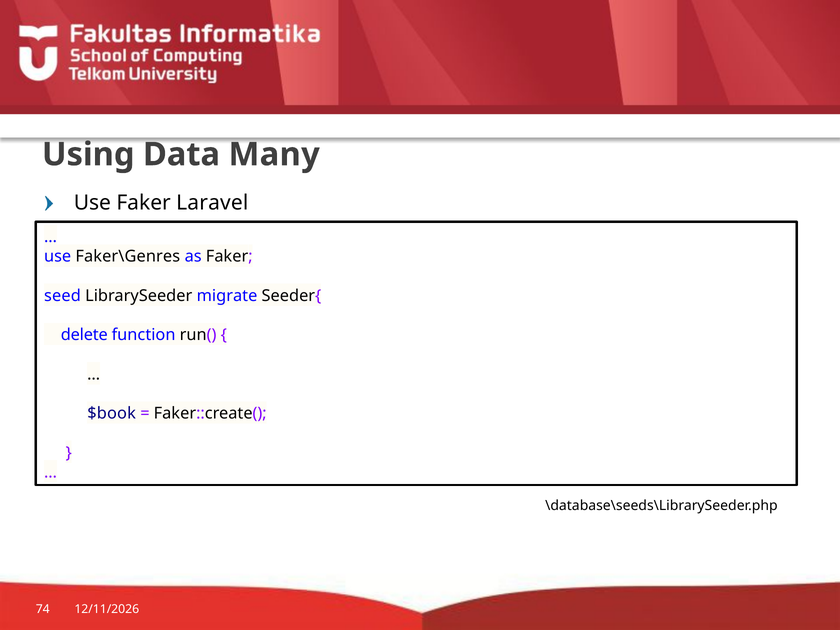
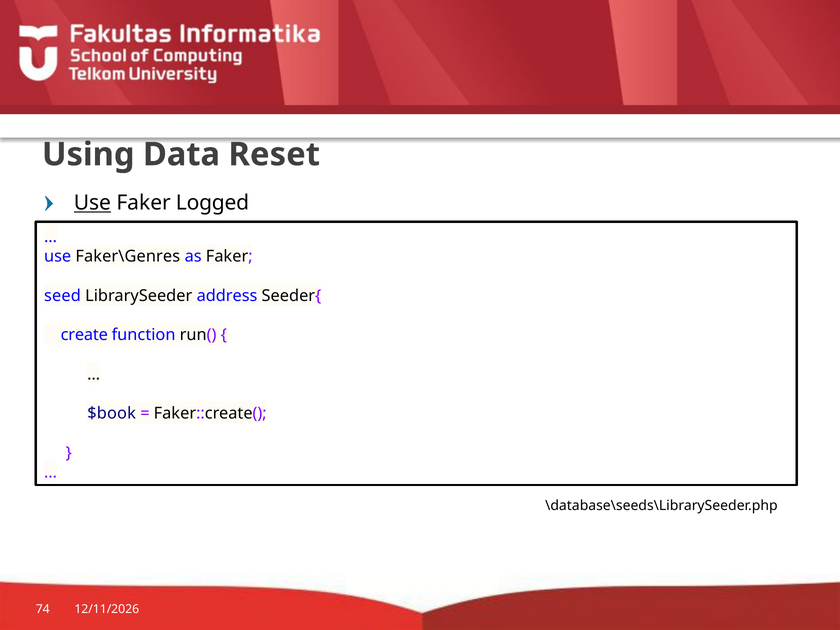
Many: Many -> Reset (274, 154)
Use underline: none -> present (92, 203)
Laravel: Laravel -> Logged (212, 203)
migrate: migrate -> address (227, 296)
delete: delete -> create (84, 335)
